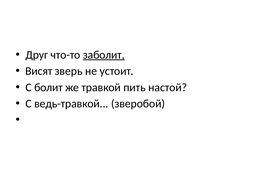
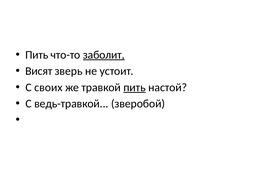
Друг: Друг -> Пить (37, 55)
болит: болит -> своих (48, 87)
пить underline: none -> present (135, 87)
